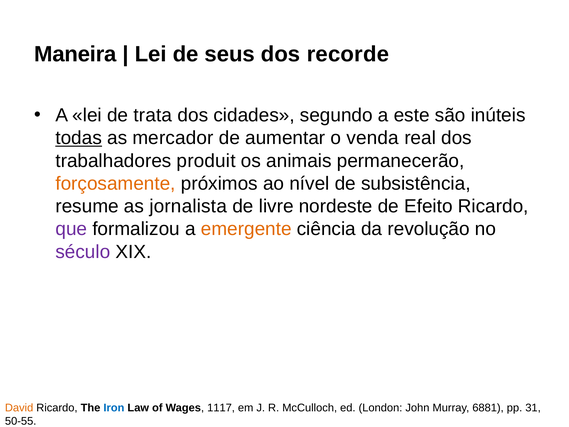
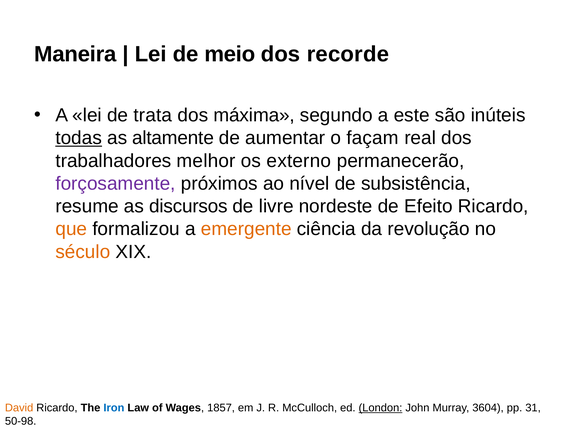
seus: seus -> meio (230, 54)
cidades: cidades -> máxima (254, 115)
mercador: mercador -> altamente (173, 138)
venda: venda -> façam (373, 138)
produit: produit -> melhor (206, 161)
animais: animais -> externo (299, 161)
forçosamente colour: orange -> purple (116, 183)
jornalista: jornalista -> discursos (188, 206)
que colour: purple -> orange (71, 229)
século colour: purple -> orange (83, 252)
1117: 1117 -> 1857 (221, 408)
London underline: none -> present (380, 408)
6881: 6881 -> 3604 (488, 408)
50-55: 50-55 -> 50-98 (21, 421)
